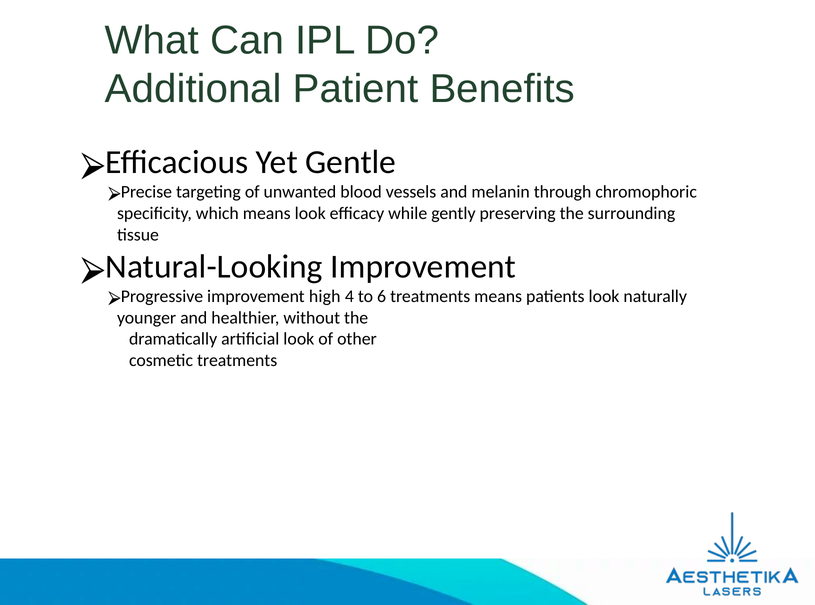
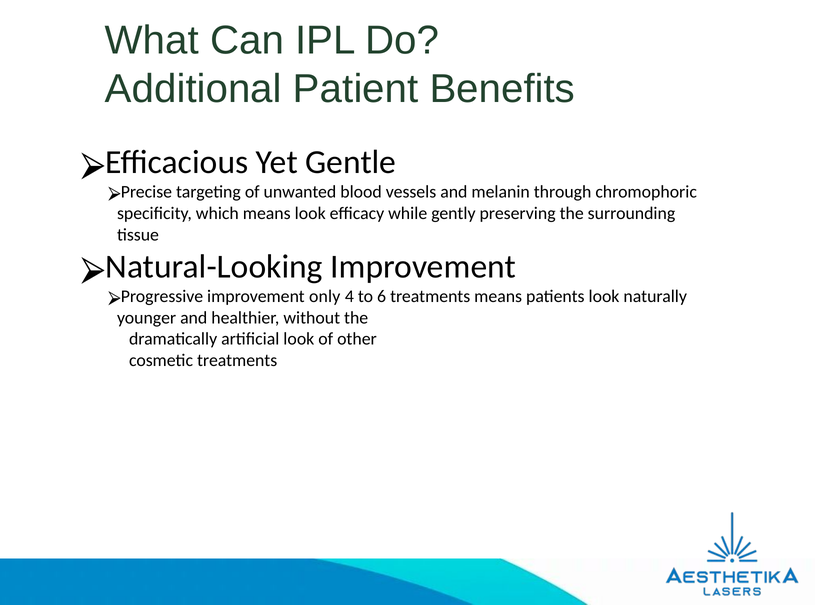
high: high -> only (325, 296)
